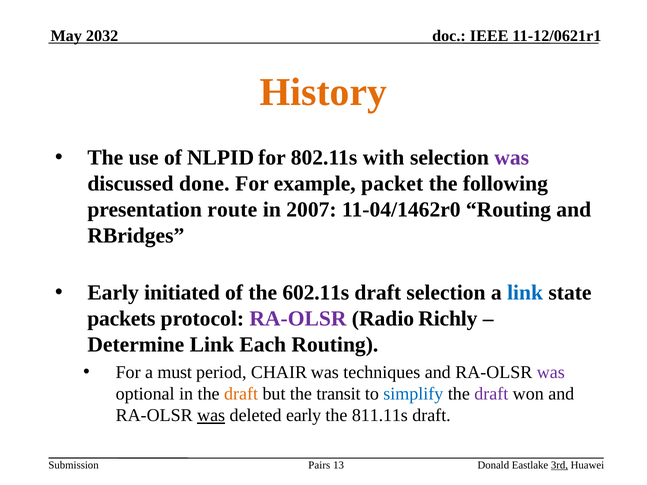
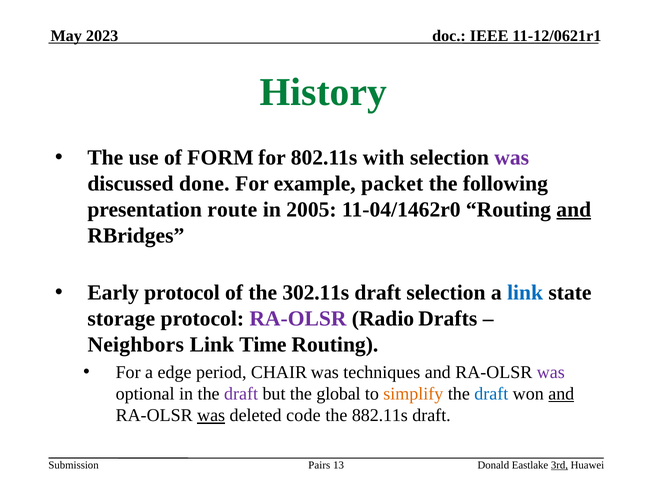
2032: 2032 -> 2023 (102, 36)
History colour: orange -> green (323, 92)
NLPID: NLPID -> FORM (220, 158)
2007: 2007 -> 2005 (311, 210)
and underline: none -> present (574, 210)
Early initiated: initiated -> protocol (182, 293)
602.11s: 602.11s -> 302.11s (316, 293)
packets: packets -> storage (121, 319)
Richly: Richly -> Drafts (448, 319)
Determine: Determine -> Neighbors (136, 345)
Each: Each -> Time (263, 345)
must: must -> edge (175, 373)
draft colour: orange -> purple (241, 394)
transit: transit -> global (339, 394)
simplify colour: blue -> orange (413, 394)
draft colour: purple -> blue (491, 394)
and underline: none -> present (561, 394)
deleted early: early -> code (303, 416)
811.11s: 811.11s -> 882.11s (380, 416)
